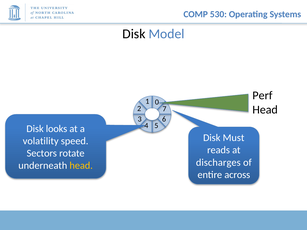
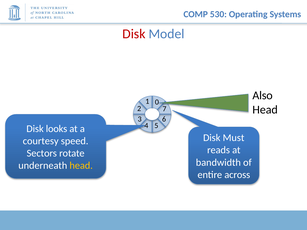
Disk colour: black -> red (134, 34)
Perf: Perf -> Also (263, 95)
volatility: volatility -> courtesy (41, 141)
discharges: discharges -> bandwidth (218, 163)
